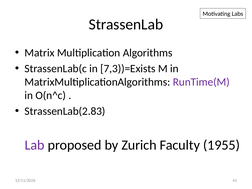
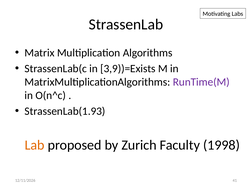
7,3))=Exists: 7,3))=Exists -> 3,9))=Exists (128, 69)
StrassenLab(2.83: StrassenLab(2.83 -> StrassenLab(1.93 (65, 111)
Lab colour: purple -> orange (35, 145)
1955: 1955 -> 1998 (221, 145)
